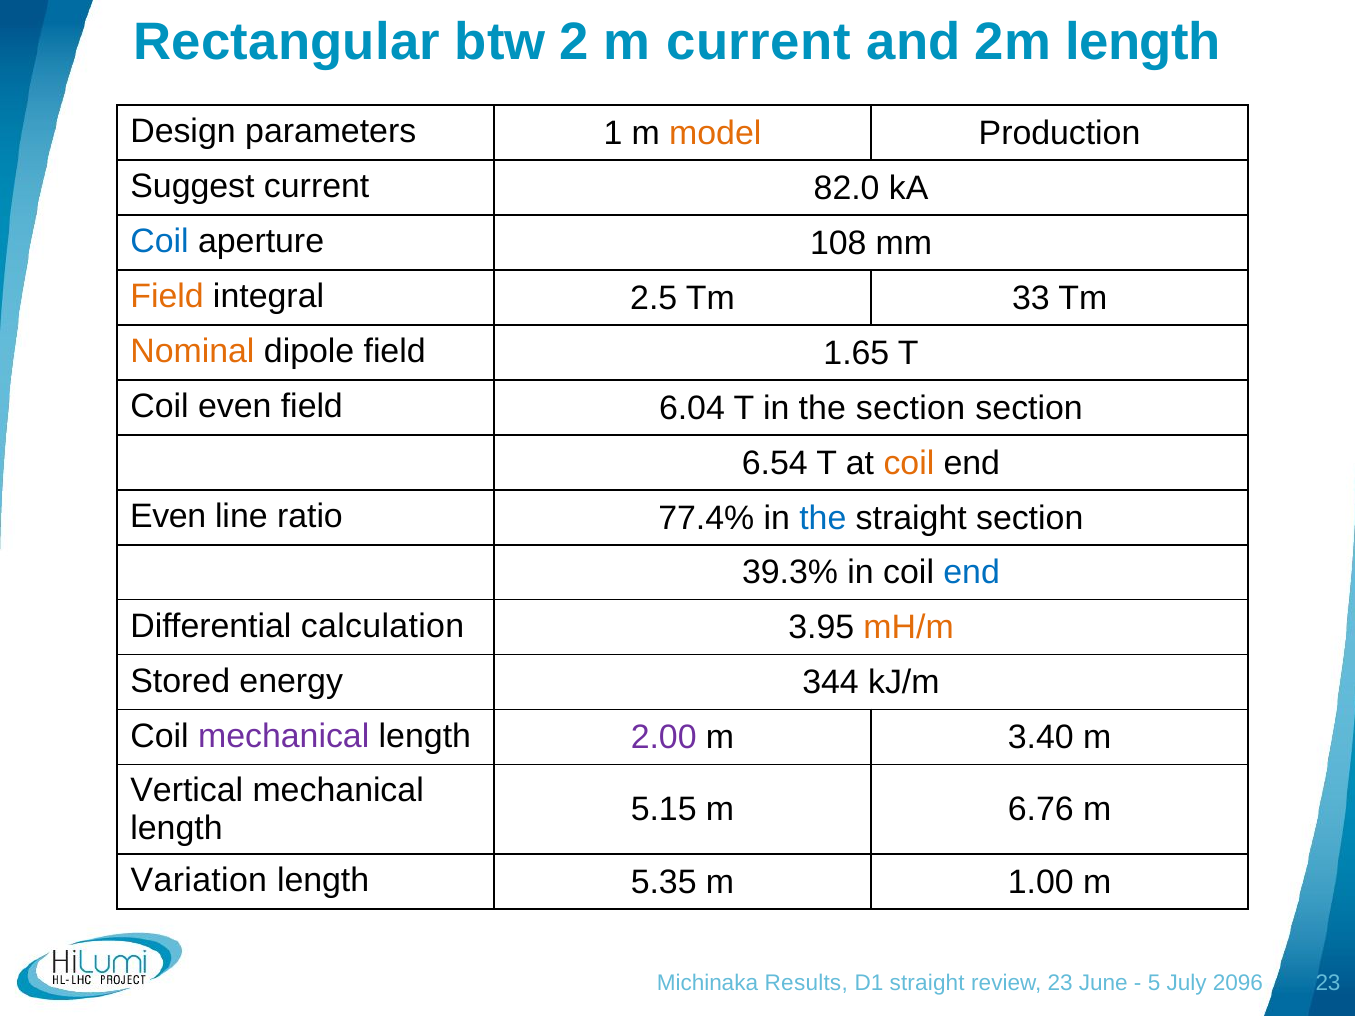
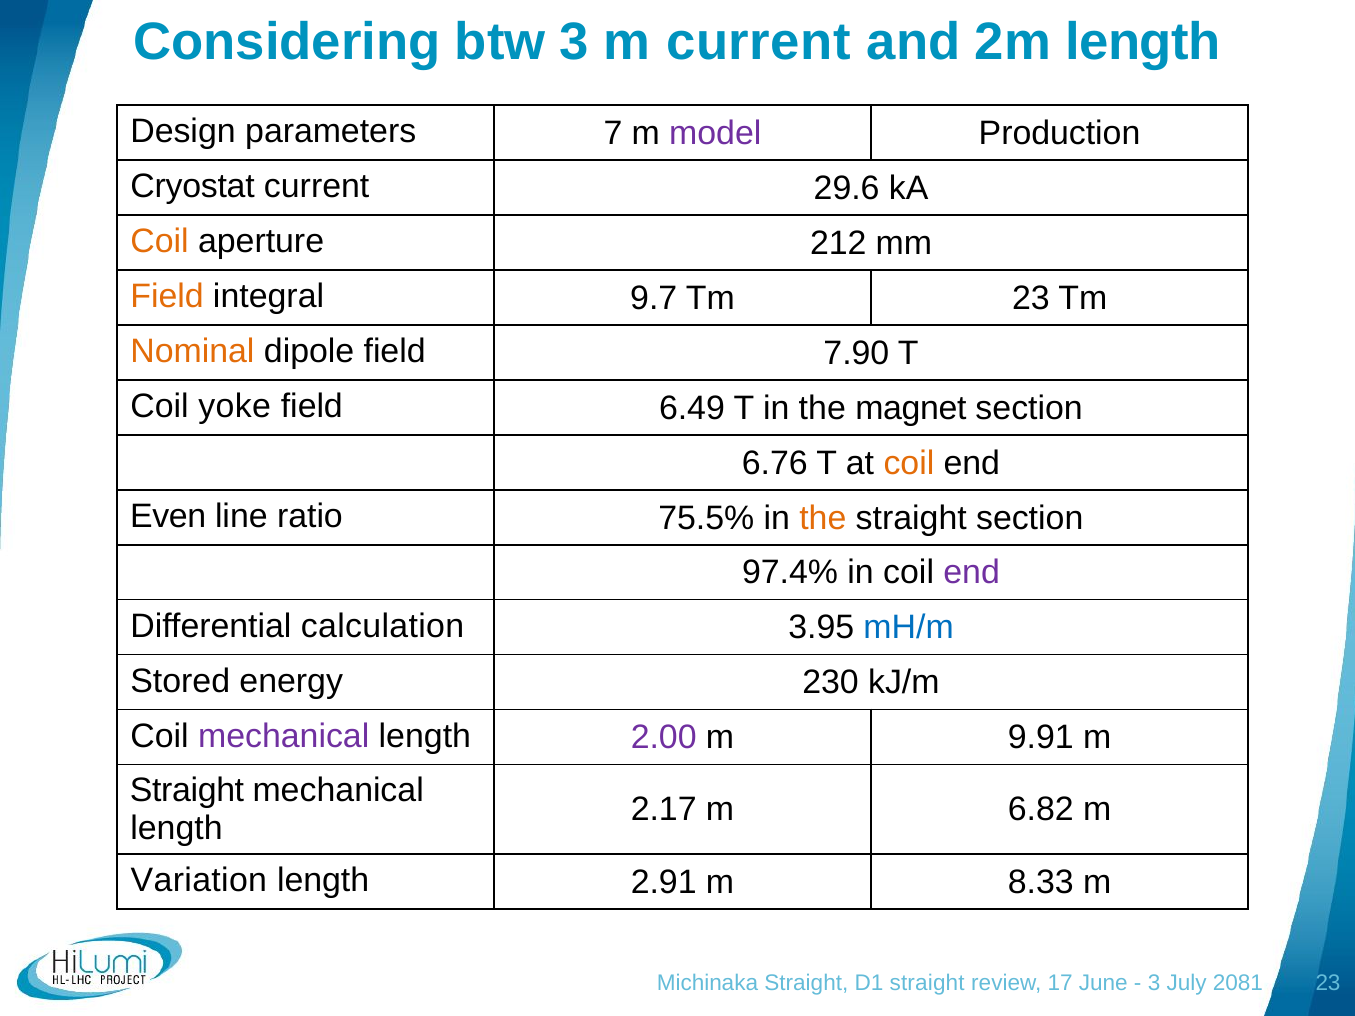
Rectangular: Rectangular -> Considering (287, 42)
btw 2: 2 -> 3 (575, 42)
1: 1 -> 7 (613, 133)
model colour: orange -> purple (715, 133)
Suggest: Suggest -> Cryostat (193, 187)
82.0: 82.0 -> 29.6 (847, 188)
Coil colour: blue -> orange (160, 242)
108: 108 -> 212 (838, 243)
2.5: 2.5 -> 9.7 (654, 298)
Tm 33: 33 -> 23 (1031, 298)
1.65: 1.65 -> 7.90 (856, 353)
Coil even: even -> yoke (235, 406)
6.04: 6.04 -> 6.49 (692, 408)
the section: section -> magnet (911, 408)
6.54: 6.54 -> 6.76 (775, 463)
77.4%: 77.4% -> 75.5% (706, 518)
the colour: blue -> orange (823, 518)
39.3%: 39.3% -> 97.4% (790, 573)
end colour: blue -> purple (972, 573)
mH/m colour: orange -> blue (909, 628)
344: 344 -> 230 (831, 683)
3.40: 3.40 -> 9.91 (1041, 738)
Vertical: Vertical -> Straight (187, 791)
5.15: 5.15 -> 2.17 (664, 810)
6.76: 6.76 -> 6.82 (1041, 810)
5.35: 5.35 -> 2.91 (664, 882)
1.00: 1.00 -> 8.33 (1041, 882)
Michinaka Results: Results -> Straight (806, 983)
review 23: 23 -> 17 (1060, 983)
5: 5 -> 3 (1154, 983)
2096: 2096 -> 2081 (1238, 983)
